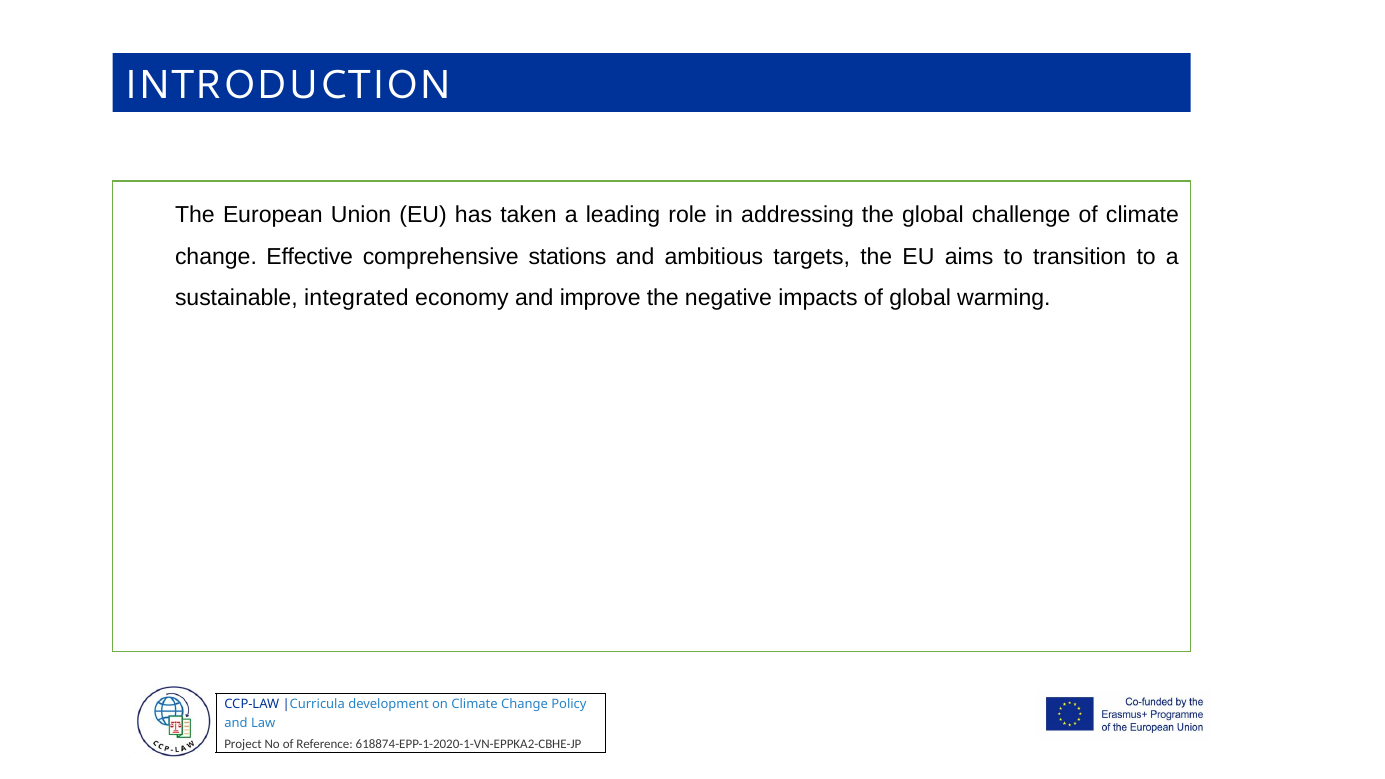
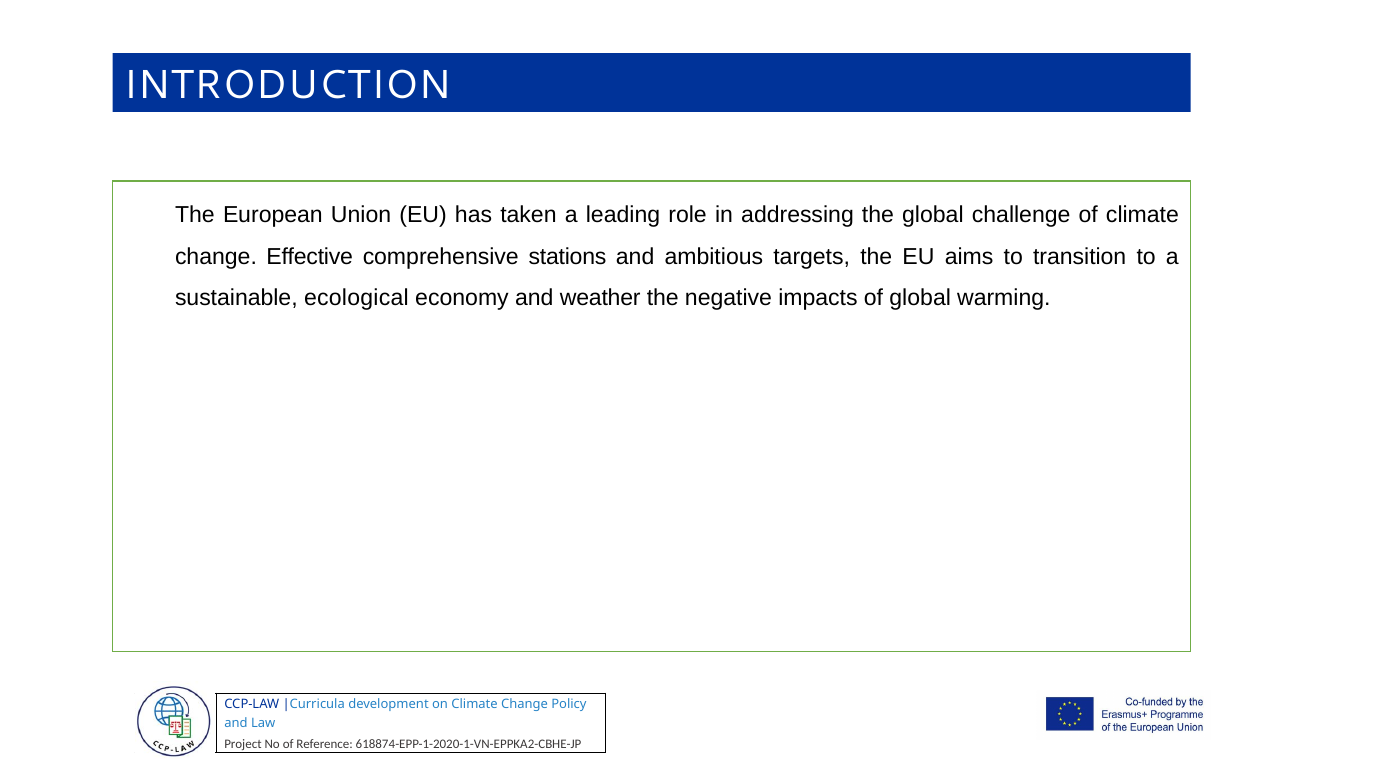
integrated: integrated -> ecological (356, 298)
improve: improve -> weather (600, 298)
